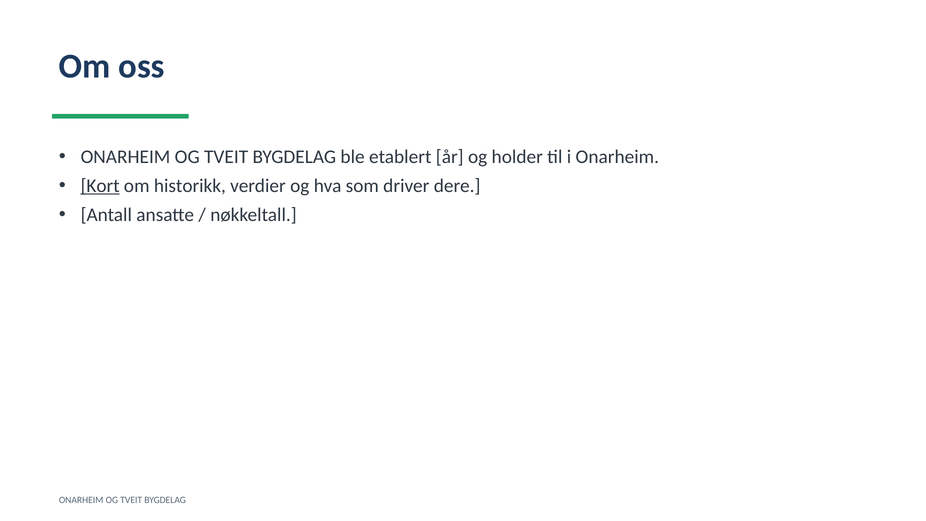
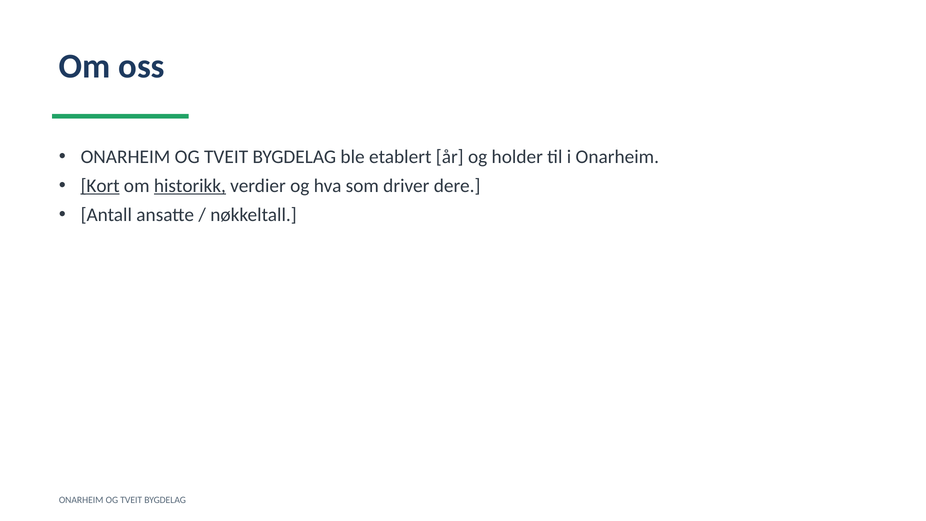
historikk underline: none -> present (190, 186)
